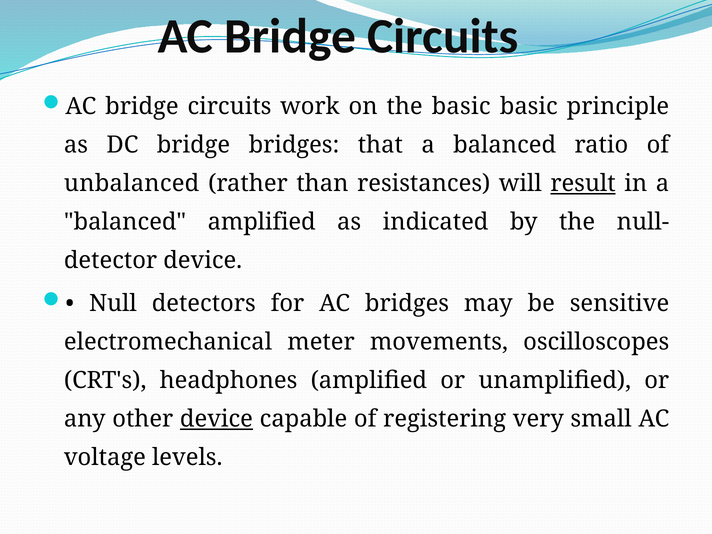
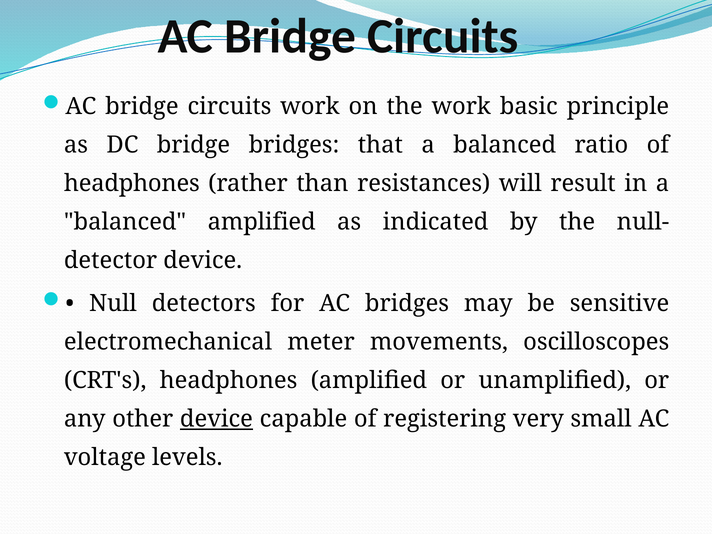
the basic: basic -> work (461, 107)
unbalanced: unbalanced -> headphones (132, 183)
result underline: present -> none (583, 183)
